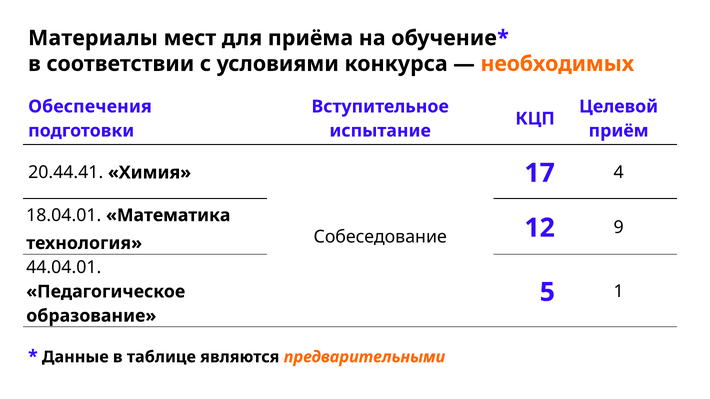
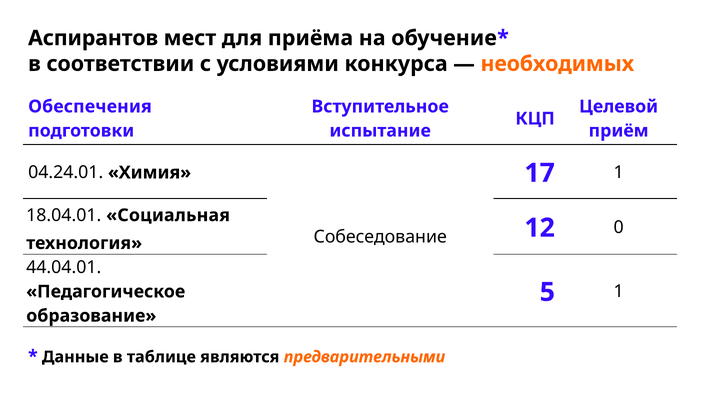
Материалы: Материалы -> Аспирантов (93, 38)
20.44.41: 20.44.41 -> 04.24.01 (66, 173)
17 4: 4 -> 1 (619, 173)
Математика: Математика -> Социальная (168, 216)
9: 9 -> 0 (619, 228)
